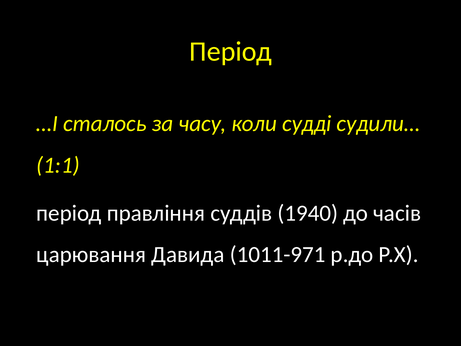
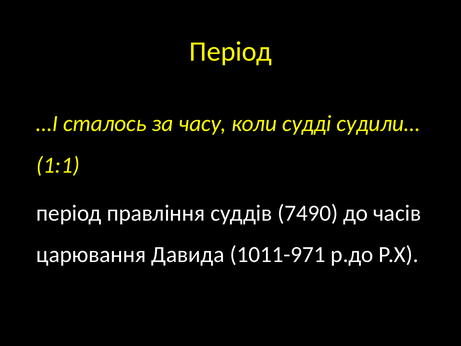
1940: 1940 -> 7490 (308, 213)
